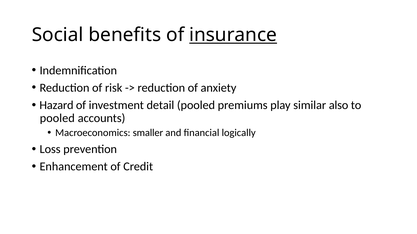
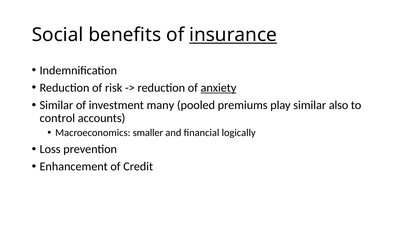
anxiety underline: none -> present (219, 88)
Hazard: Hazard -> Similar (56, 105)
detail: detail -> many (160, 105)
pooled: pooled -> control (57, 119)
